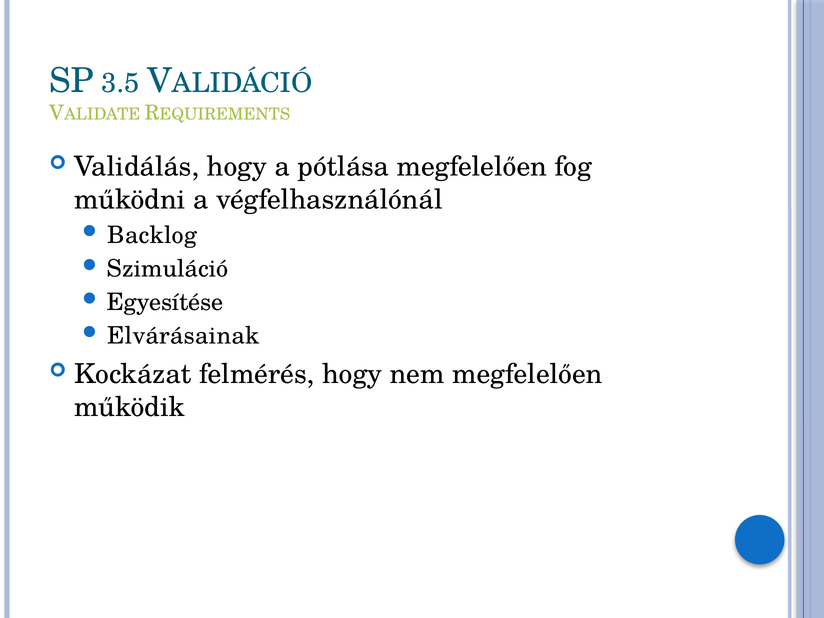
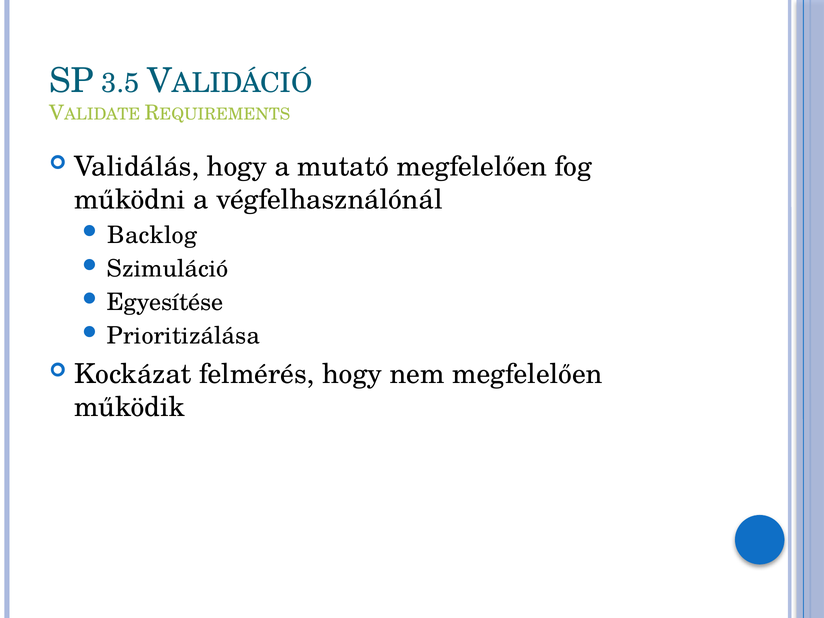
pótlása: pótlása -> mutató (343, 167)
Elvárásainak: Elvárásainak -> Prioritizálása (183, 336)
